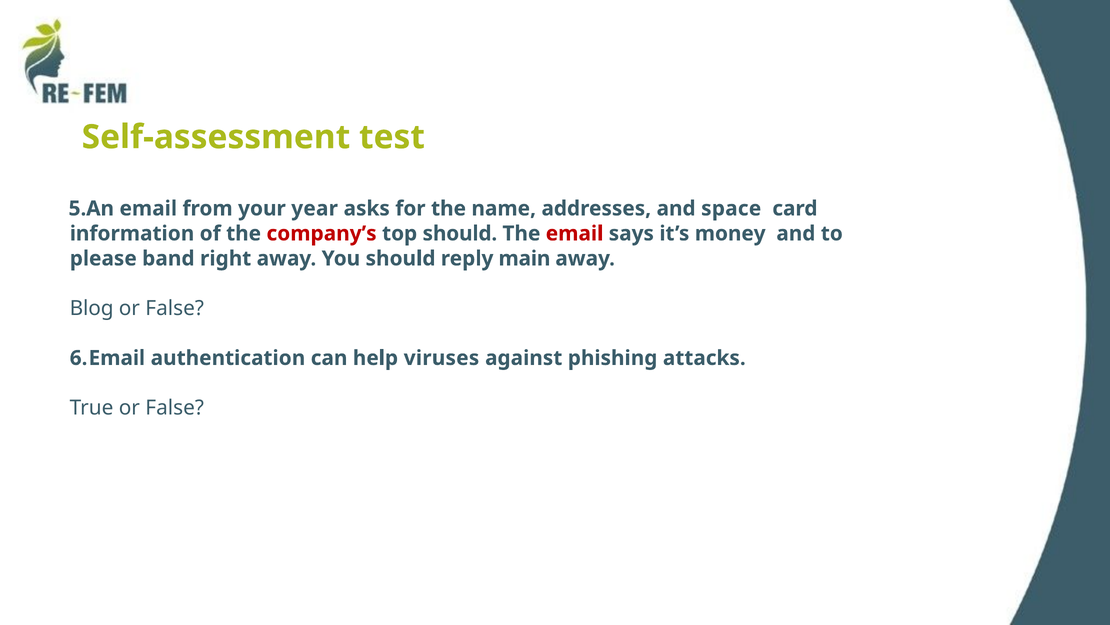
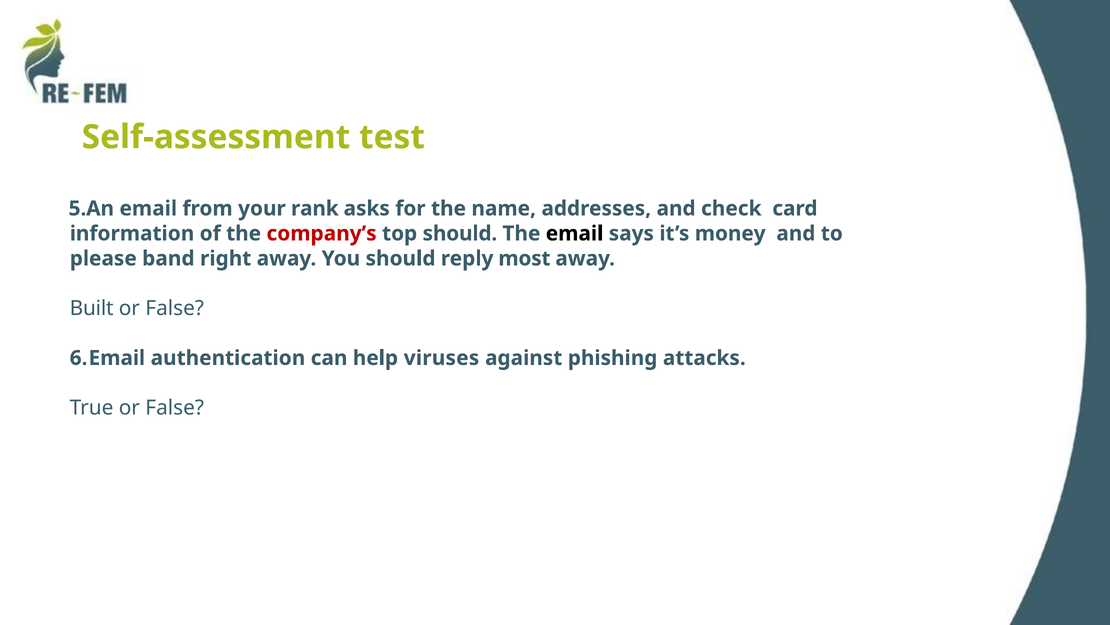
year: year -> rank (315, 208)
space: space -> check (731, 208)
email colour: red -> black (575, 233)
main: main -> most (524, 258)
Blog: Blog -> Built (92, 308)
